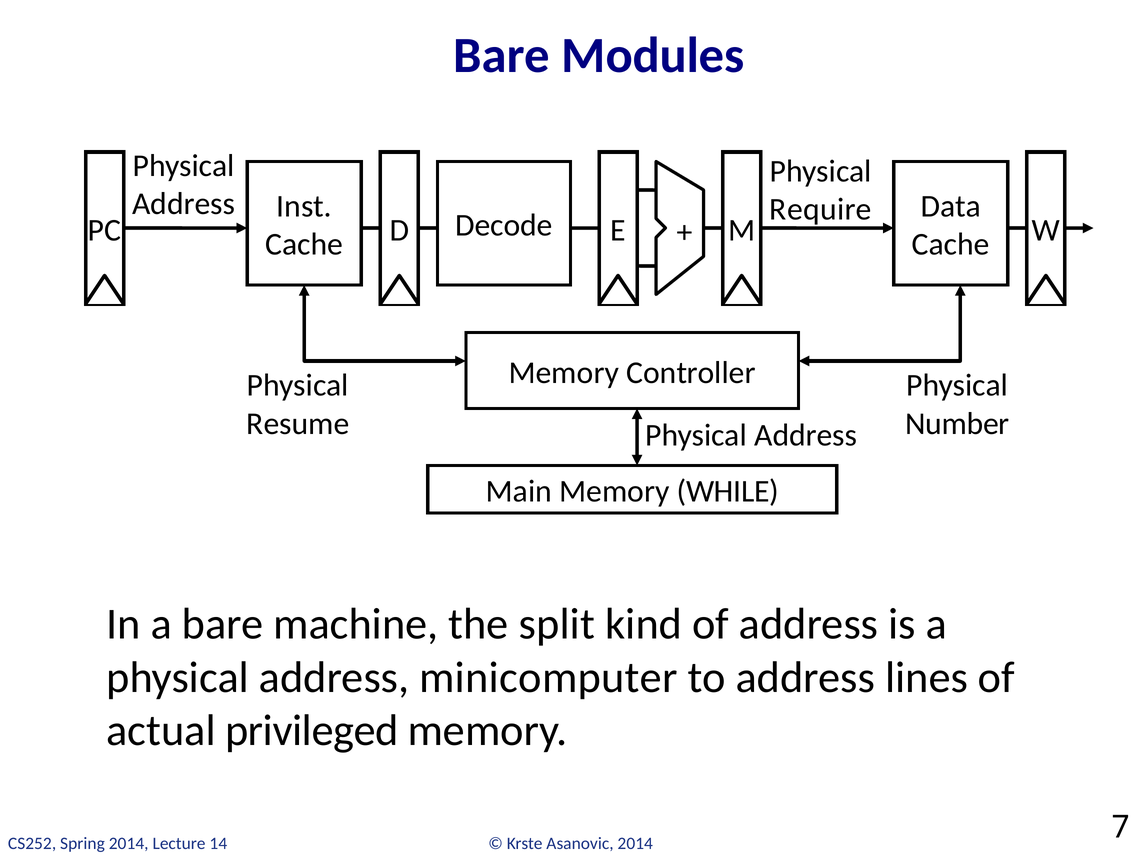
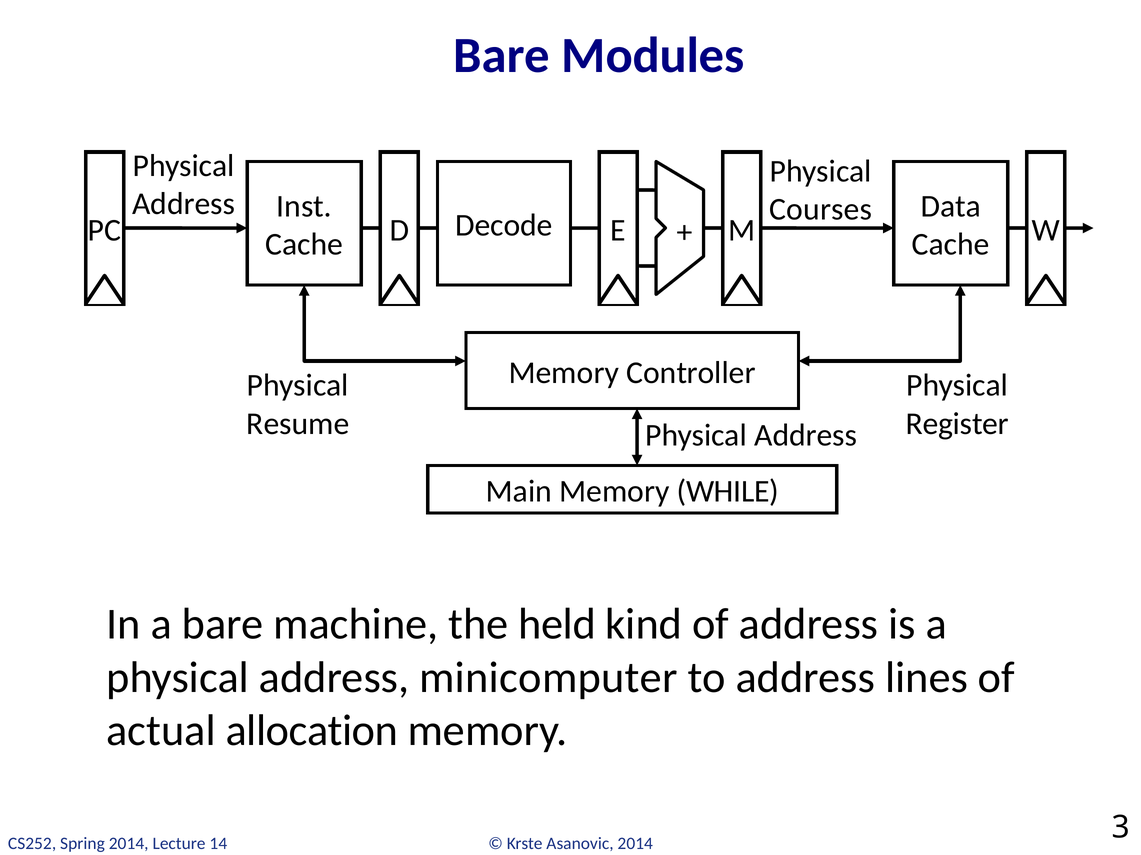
Require: Require -> Courses (821, 209)
Number: Number -> Register (957, 424)
split: split -> held (557, 625)
privileged: privileged -> allocation (312, 731)
7: 7 -> 3 (1121, 828)
